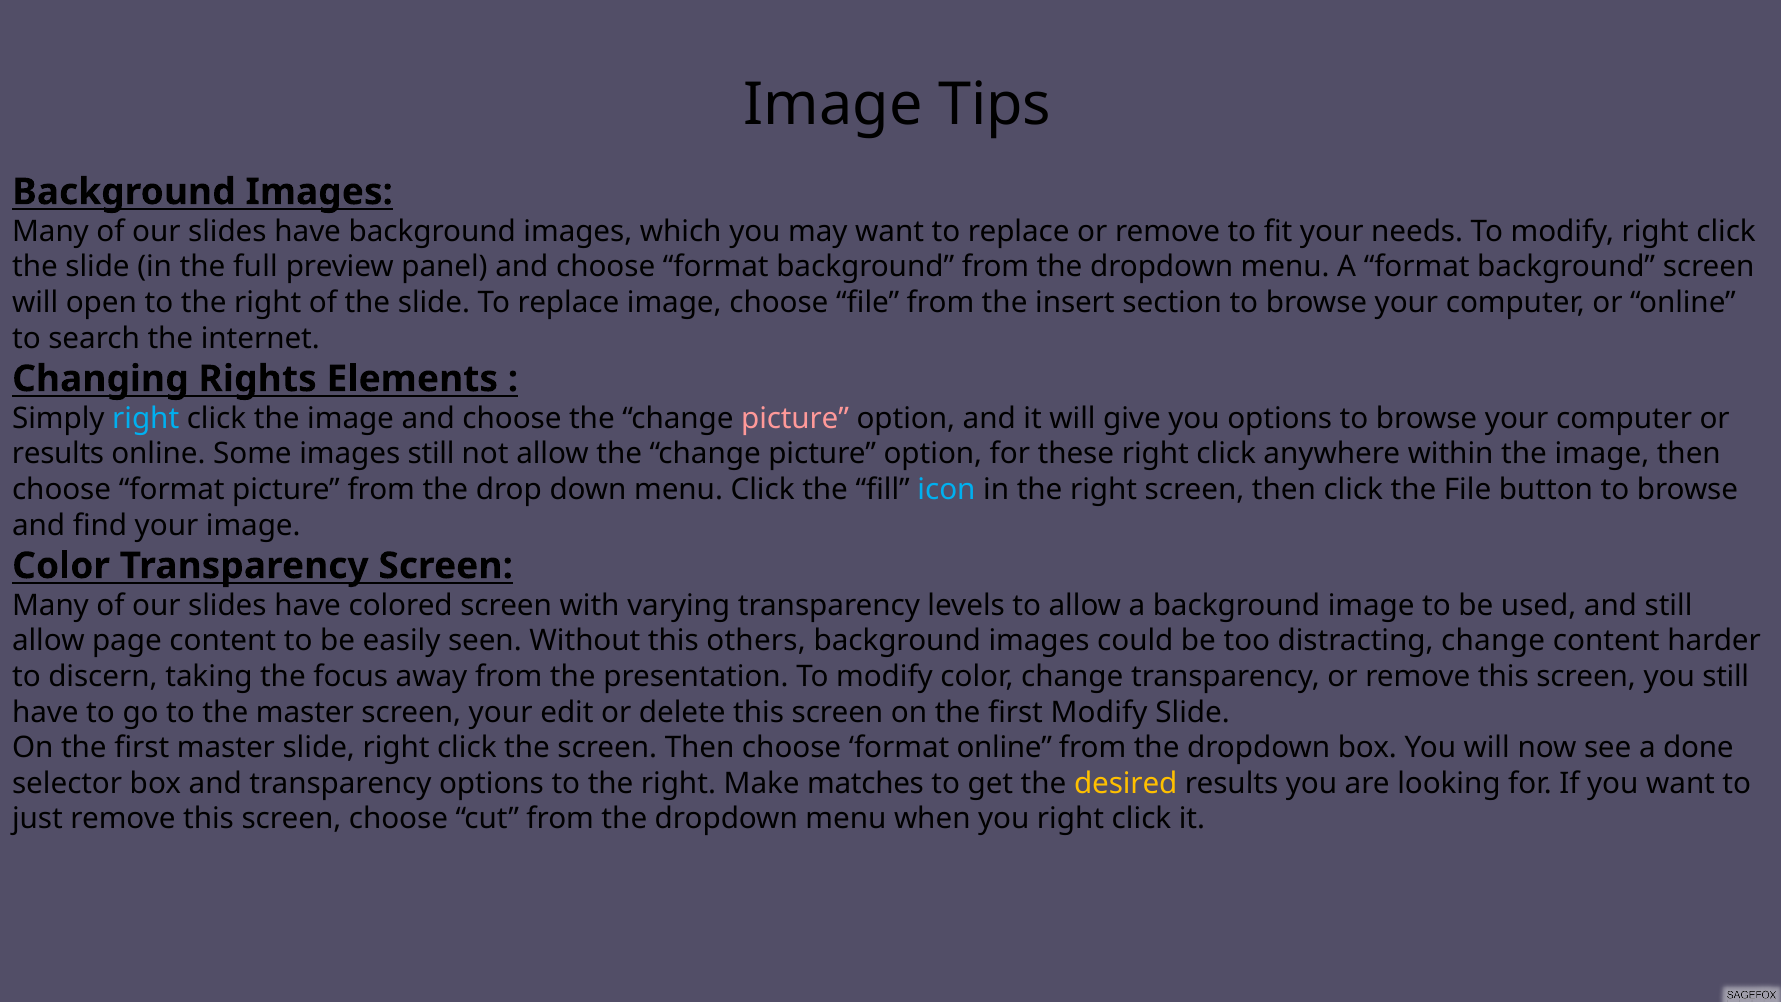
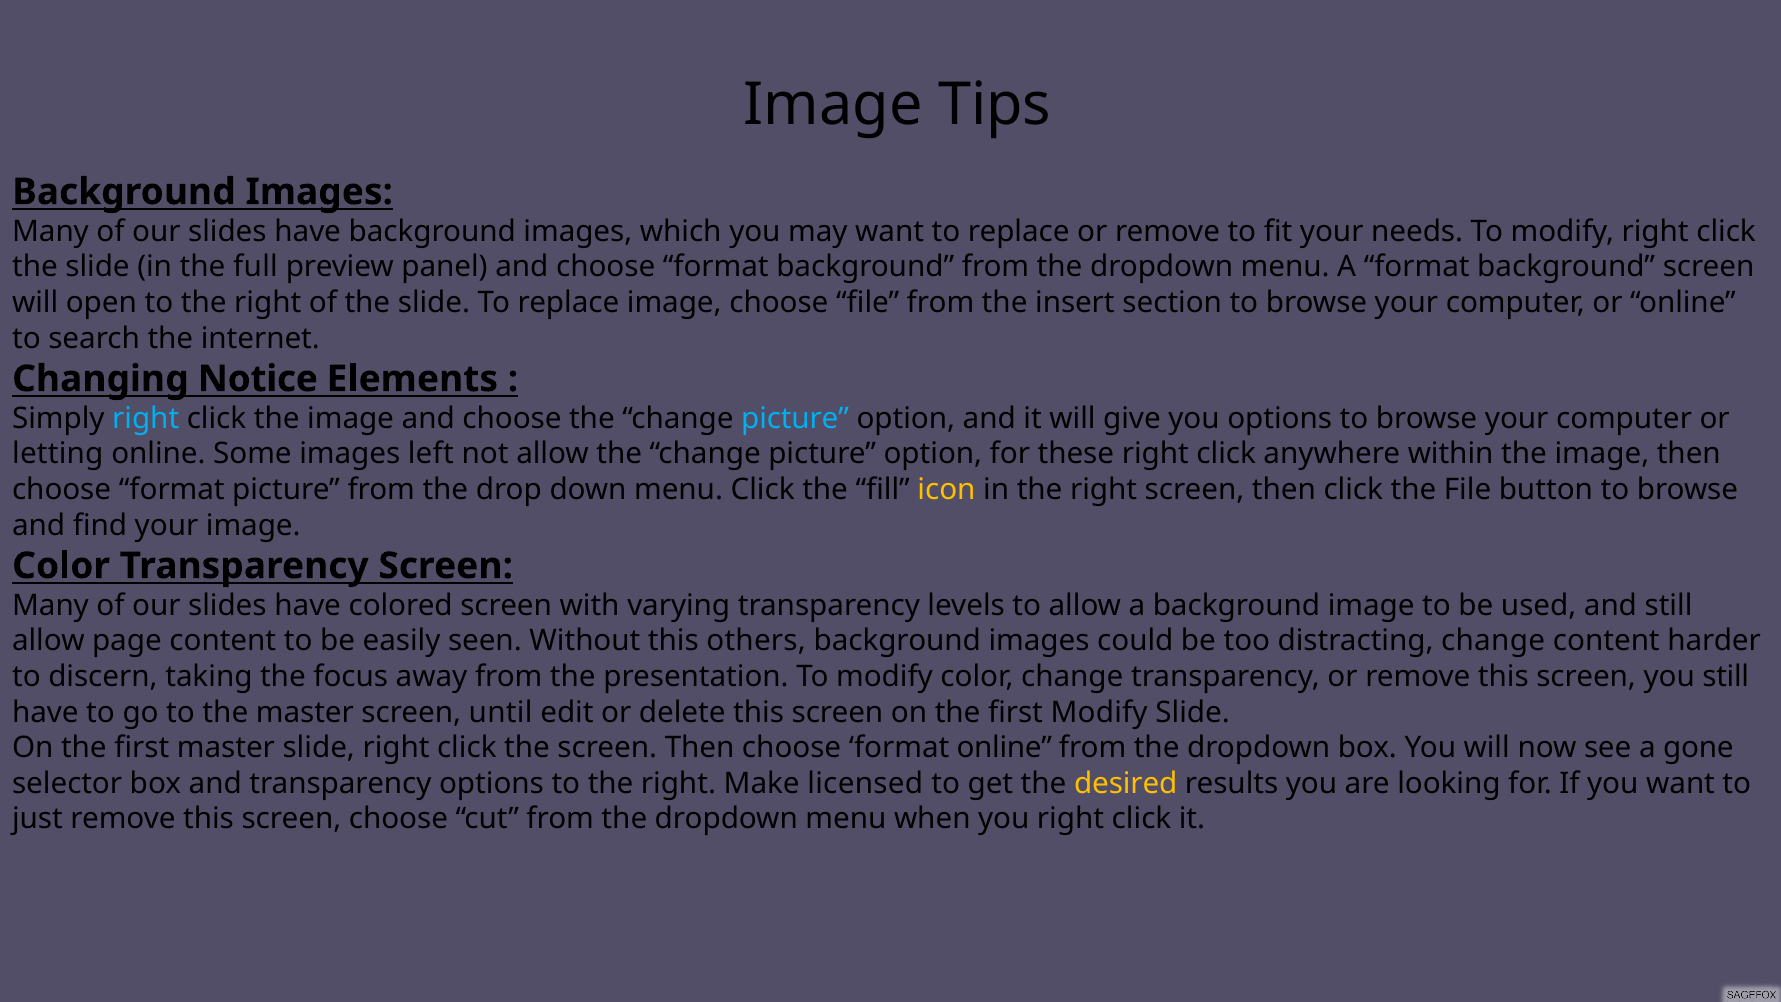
Rights: Rights -> Notice (258, 379)
picture colour: pink -> light blue (795, 418)
results: results -> letting (58, 454)
images still: still -> left (431, 454)
icon colour: light blue -> yellow (947, 490)
screen your: your -> until (501, 712)
done: done -> gone (1698, 748)
matches: matches -> licensed (865, 783)
